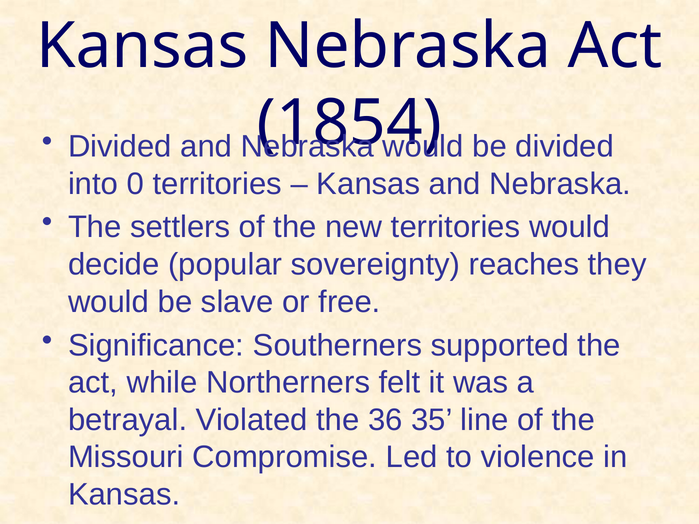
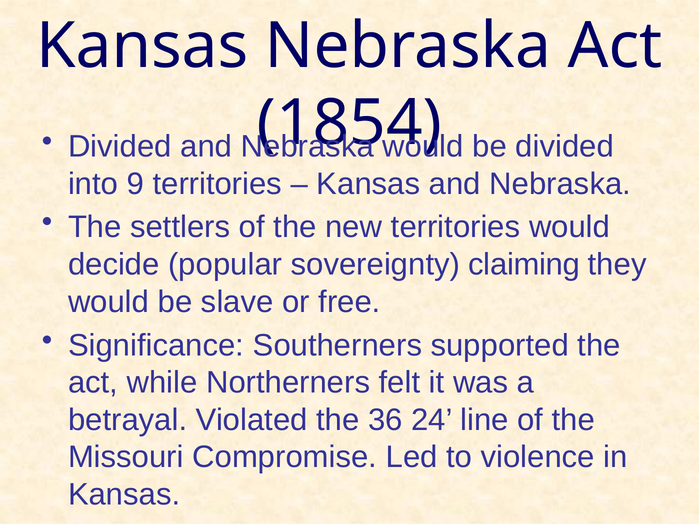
0: 0 -> 9 (135, 184)
reaches: reaches -> claiming (524, 265)
35: 35 -> 24 (432, 420)
